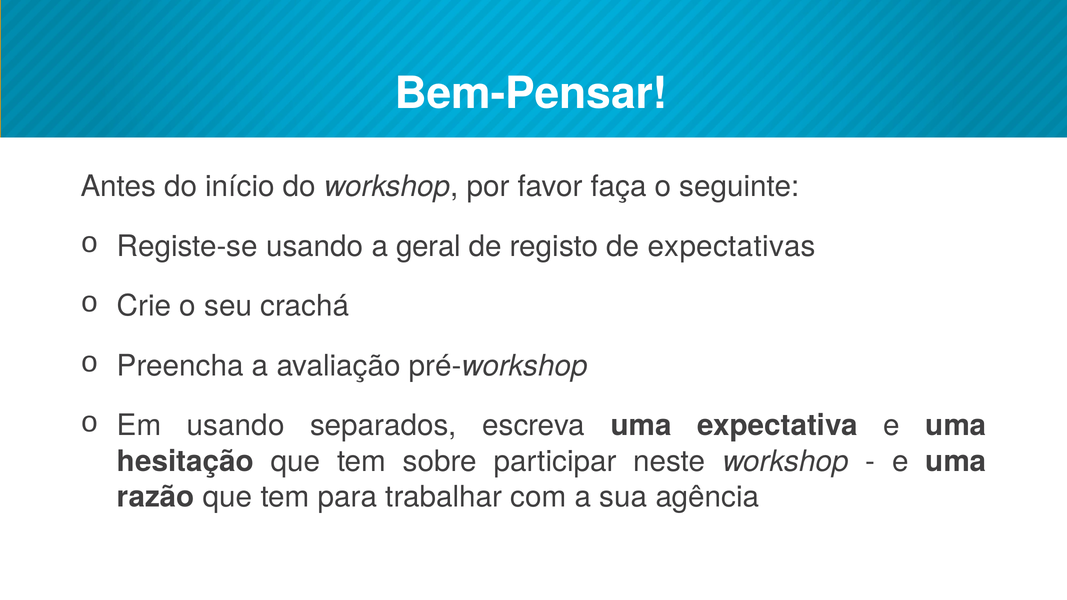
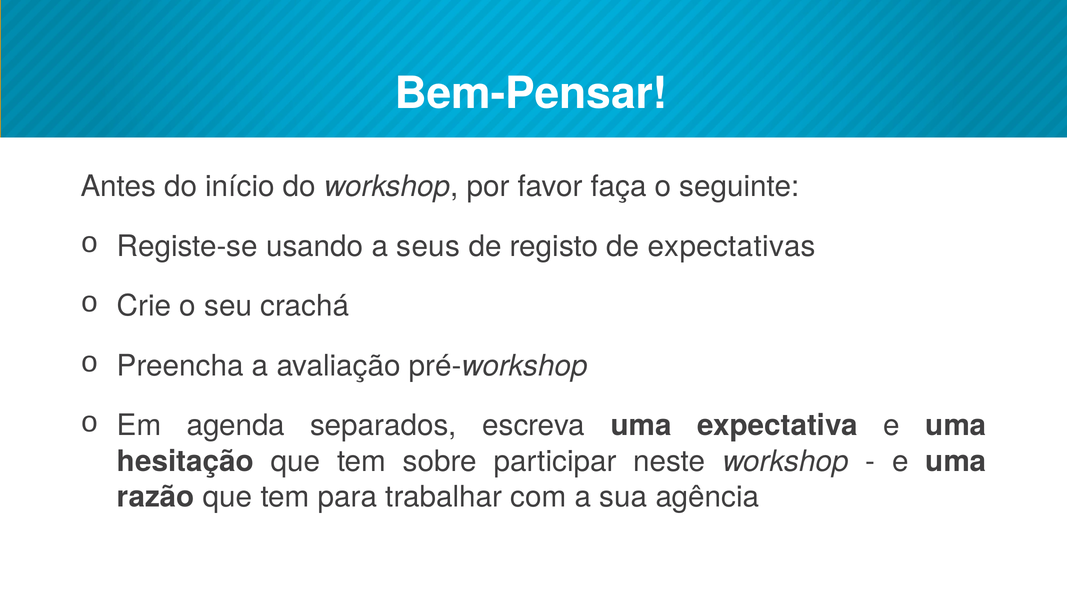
geral: geral -> seus (428, 246)
Em usando: usando -> agenda (236, 426)
